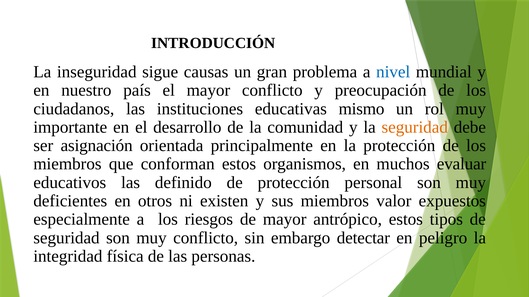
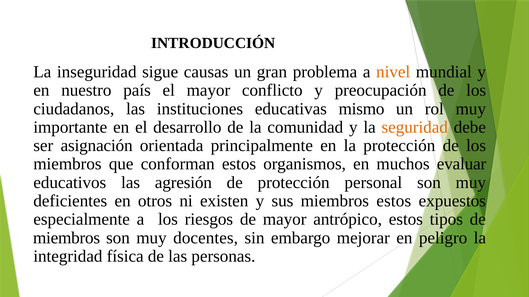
nivel colour: blue -> orange (393, 72)
definido: definido -> agresión (183, 183)
miembros valor: valor -> estos (394, 201)
seguridad: seguridad -> miembros (67, 238)
muy conflicto: conflicto -> docentes (206, 238)
detectar: detectar -> mejorar (363, 238)
